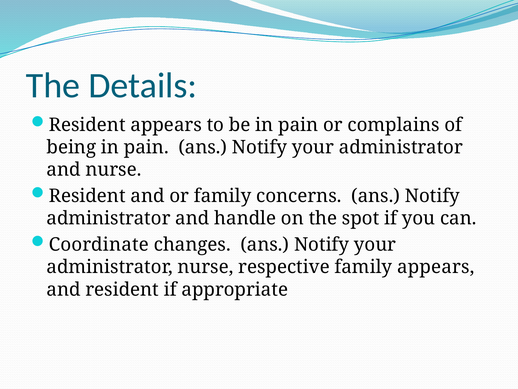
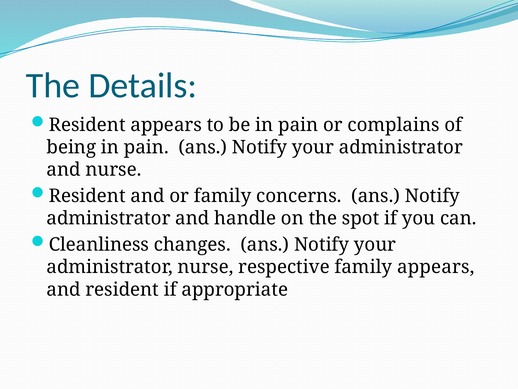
Coordinate: Coordinate -> Cleanliness (99, 244)
